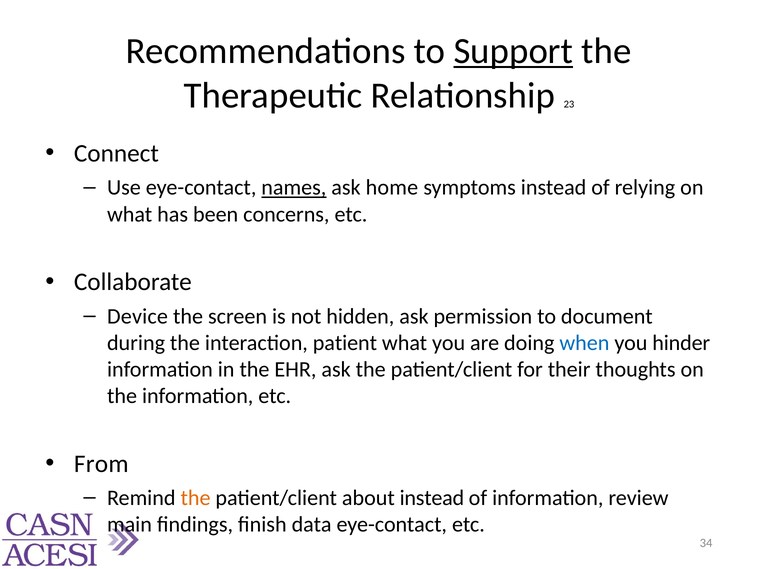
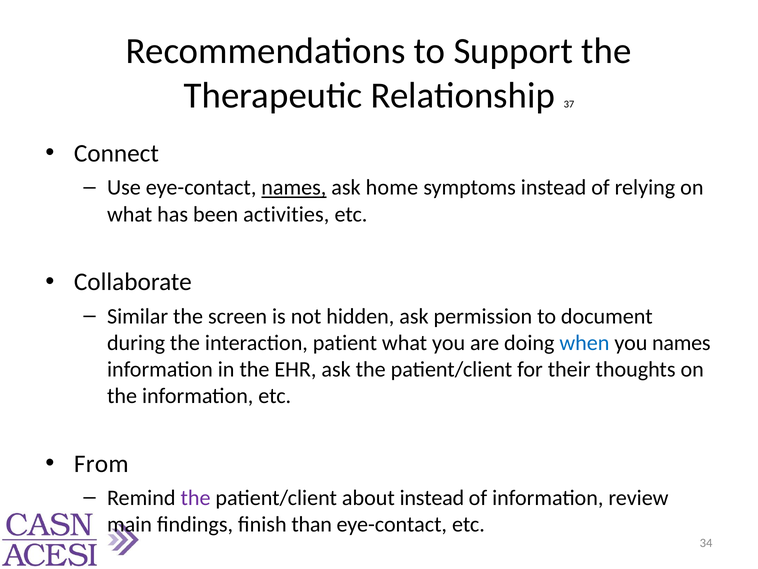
Support underline: present -> none (513, 51)
23: 23 -> 37 (569, 104)
concerns: concerns -> activities (286, 214)
Device: Device -> Similar (138, 316)
you hinder: hinder -> names (681, 342)
the colour: orange -> purple (196, 497)
data: data -> than (312, 524)
